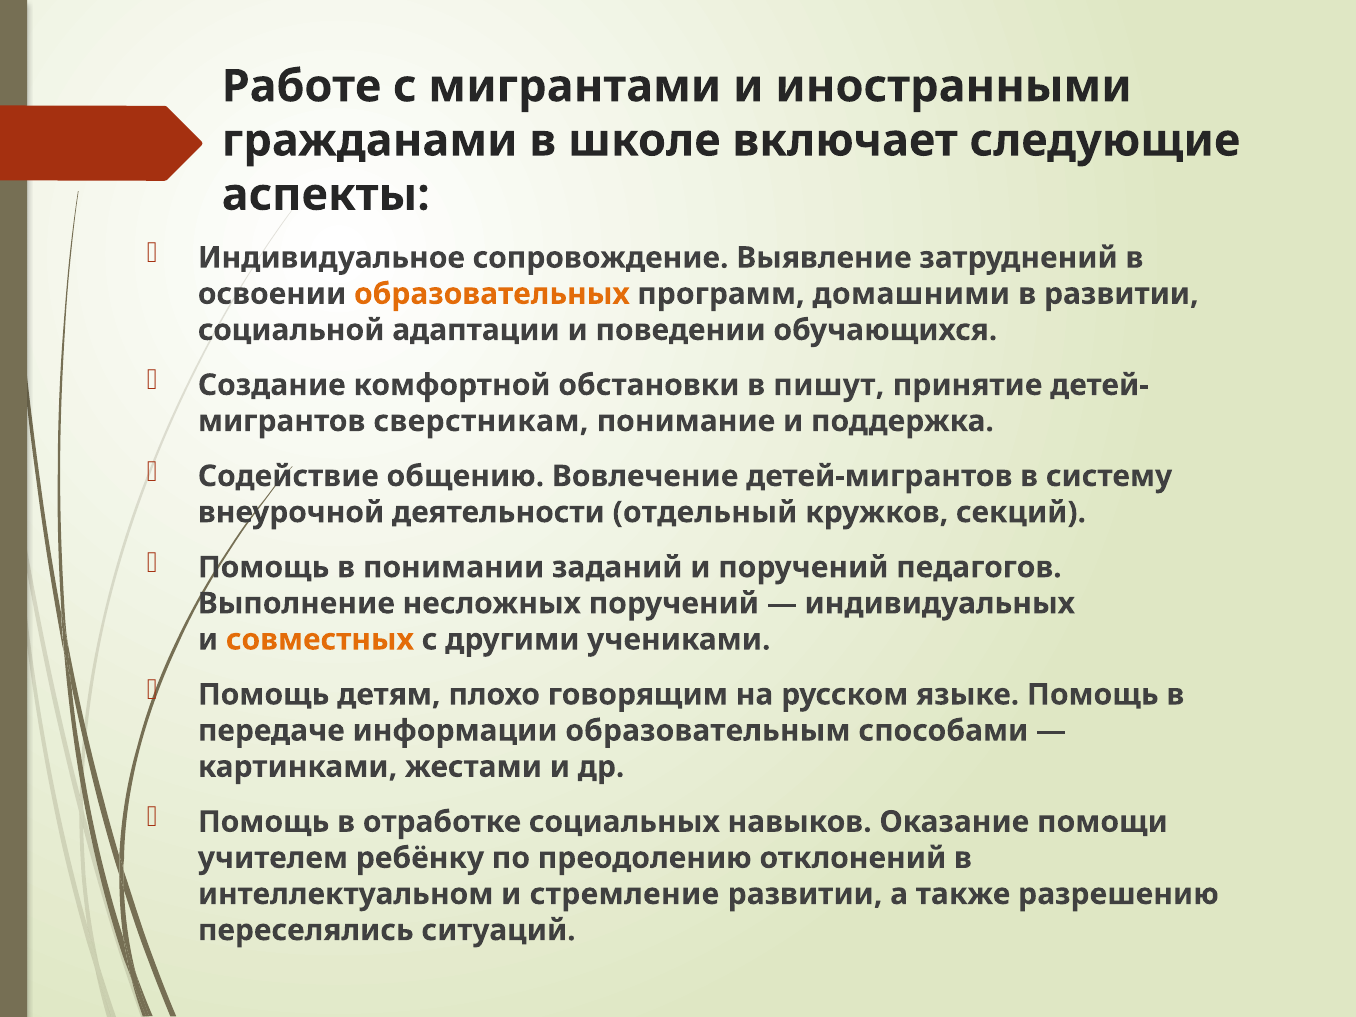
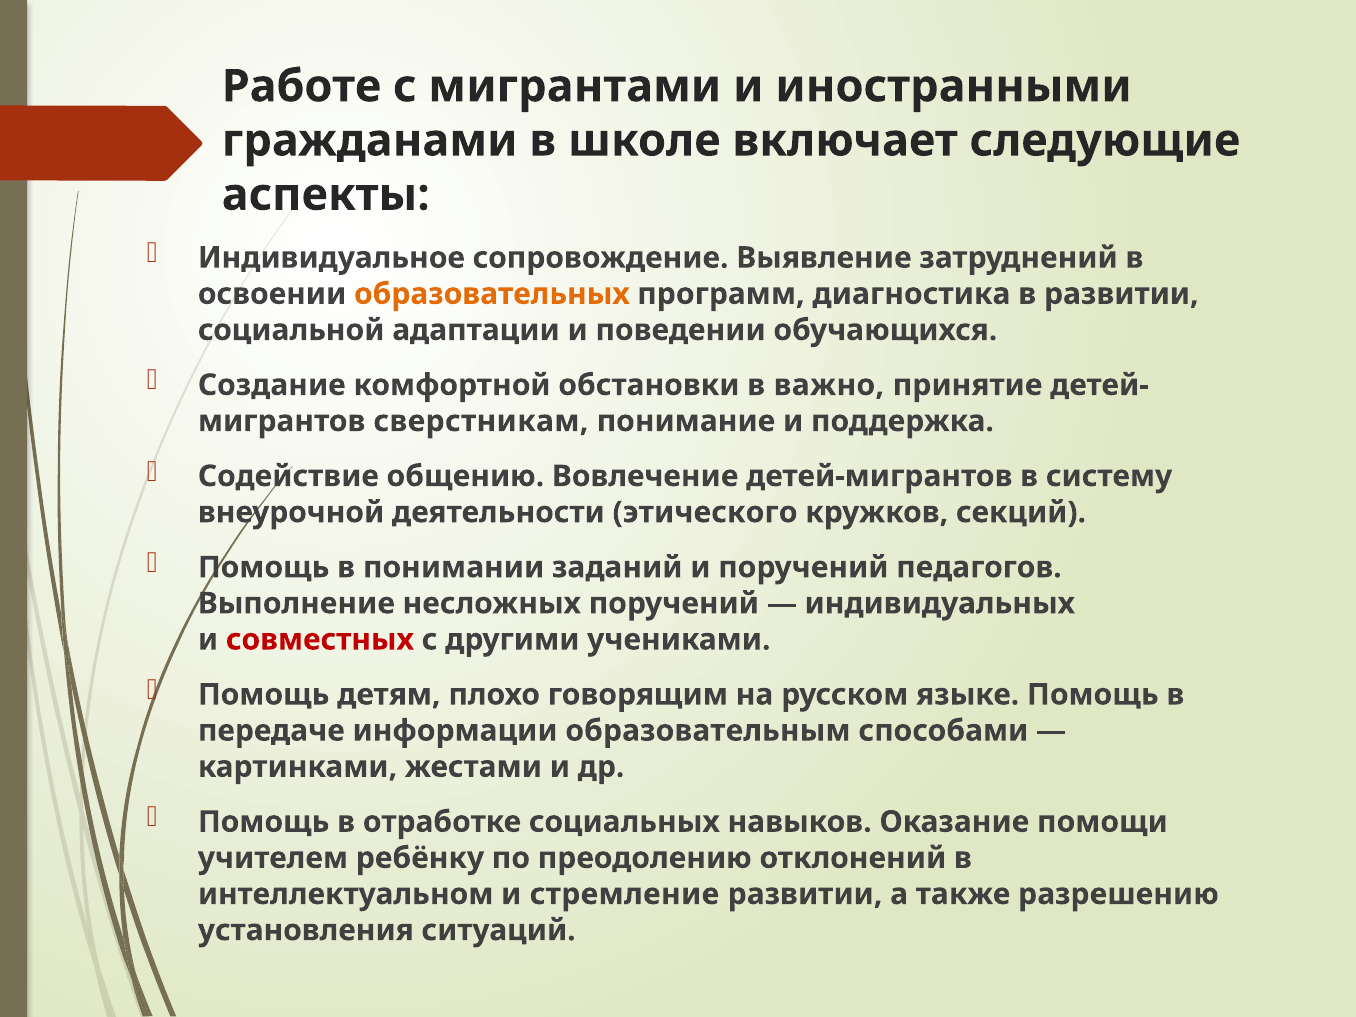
домашними: домашними -> диагностика (911, 294)
пишут: пишут -> важно (829, 385)
отдельный: отдельный -> этического (705, 512)
совместных colour: orange -> red (320, 640)
переселялись: переселялись -> установления (306, 930)
